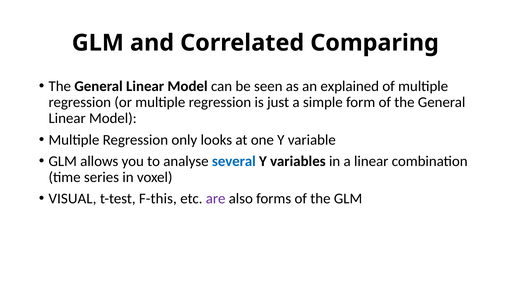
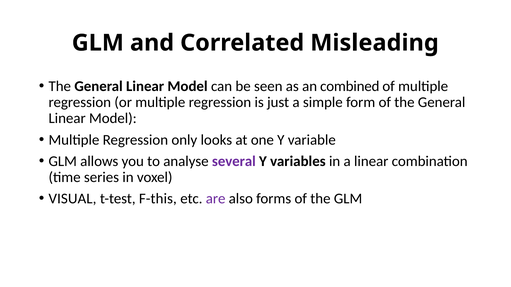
Comparing: Comparing -> Misleading (375, 43)
explained: explained -> combined (350, 86)
several colour: blue -> purple (234, 161)
